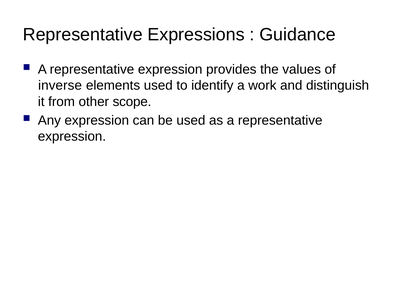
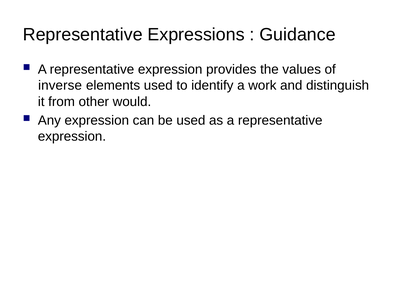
scope: scope -> would (132, 102)
